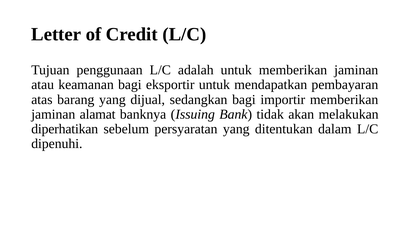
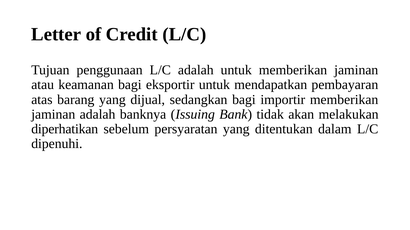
jaminan alamat: alamat -> adalah (98, 115)
